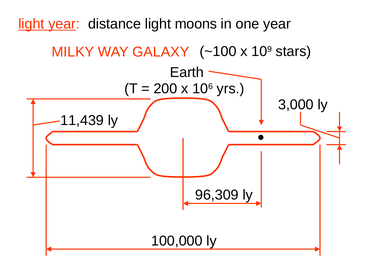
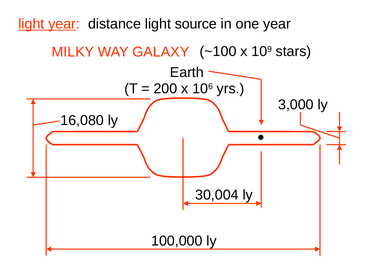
moons: moons -> source (196, 24)
11,439: 11,439 -> 16,080 (82, 120)
96,309: 96,309 -> 30,004 (217, 195)
